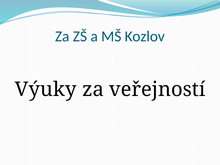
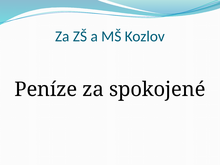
Výuky: Výuky -> Peníze (46, 89)
veřejností: veřejností -> spokojené (157, 89)
